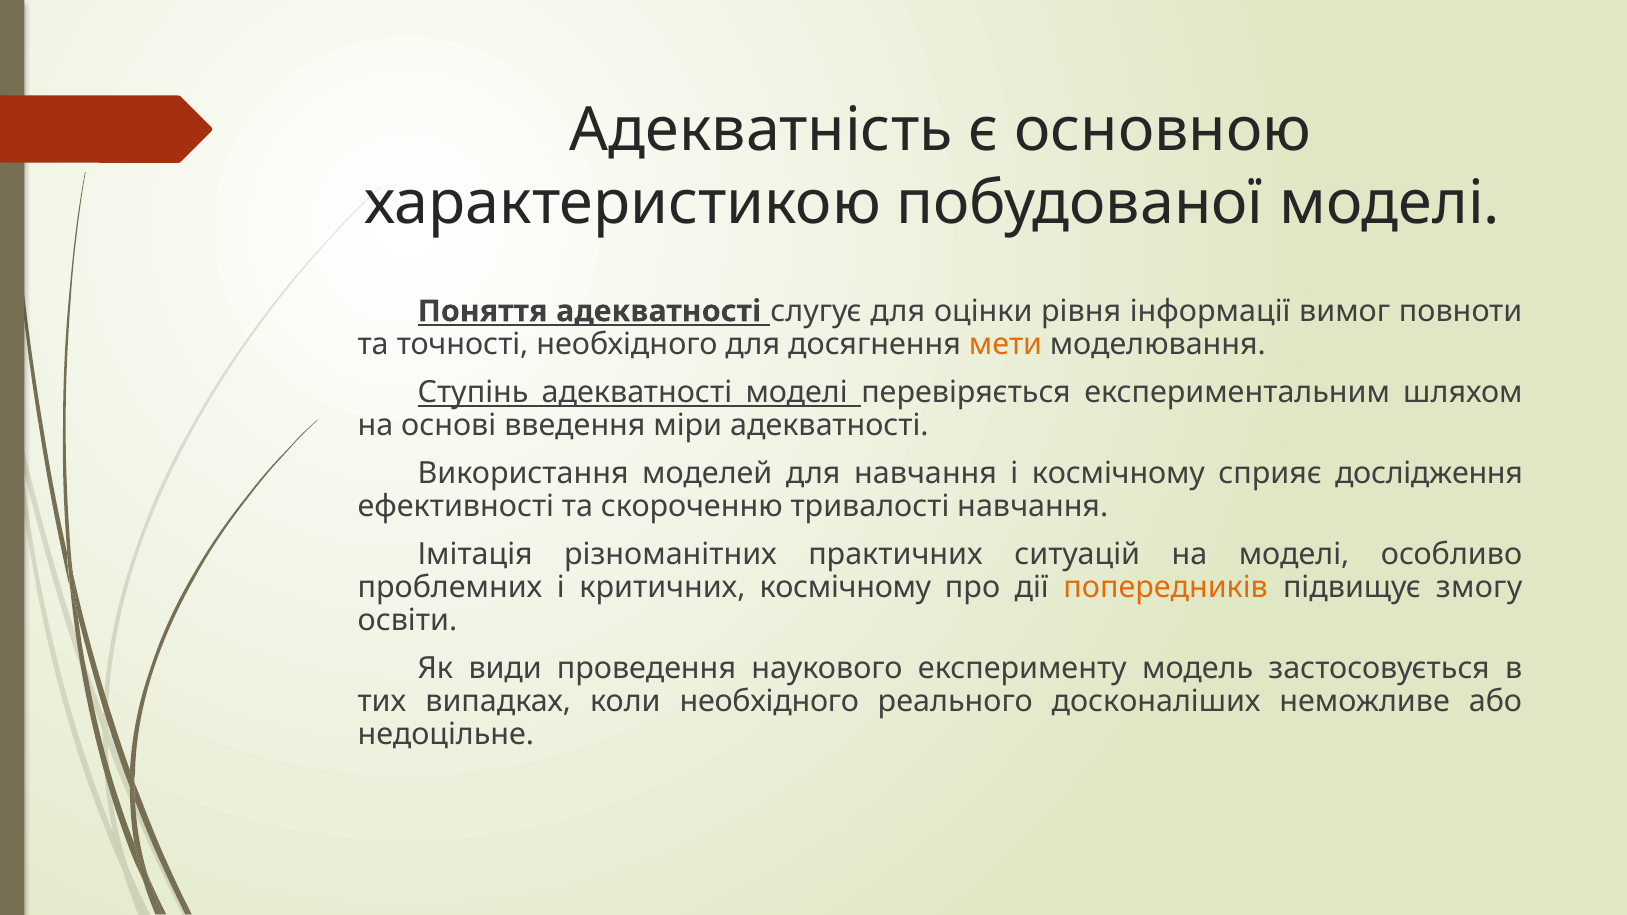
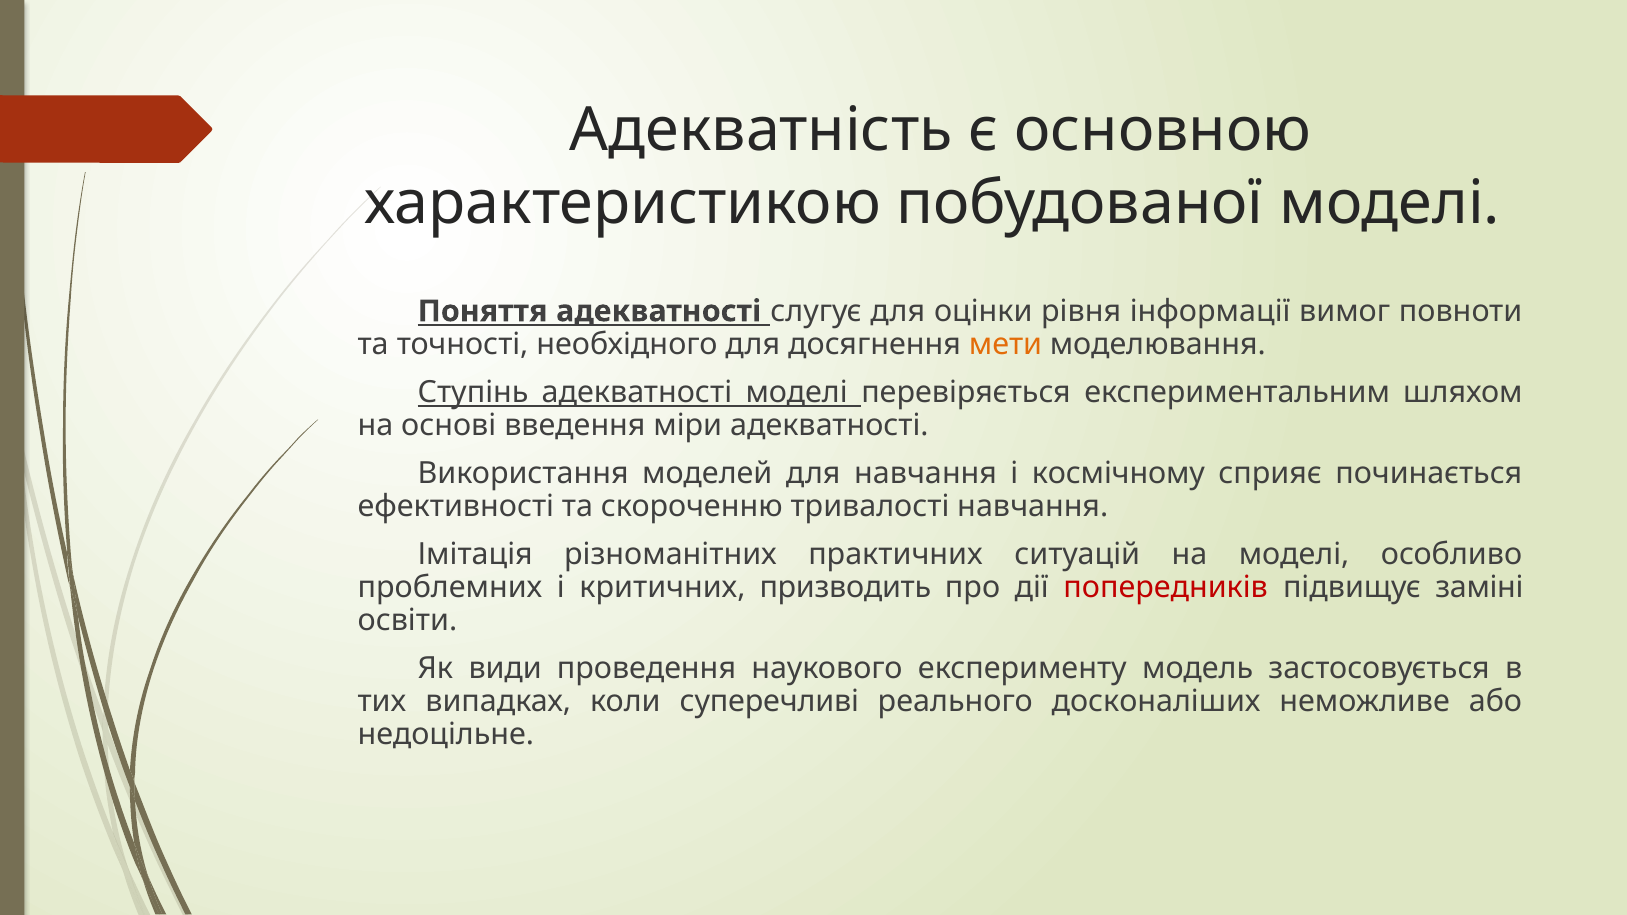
дослідження: дослідження -> починається (1429, 474)
критичних космічному: космічному -> призводить (845, 588)
попередників colour: orange -> red (1166, 588)
змогу: змогу -> заміні (1479, 588)
коли необхідного: необхідного -> суперечливі (769, 702)
